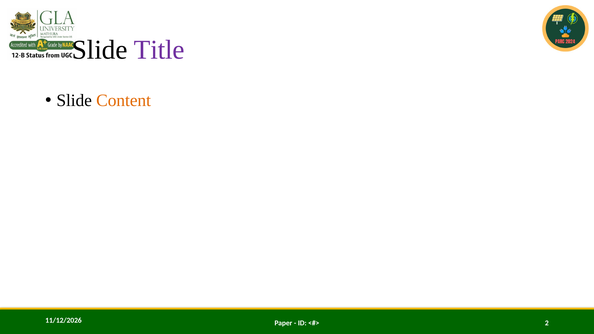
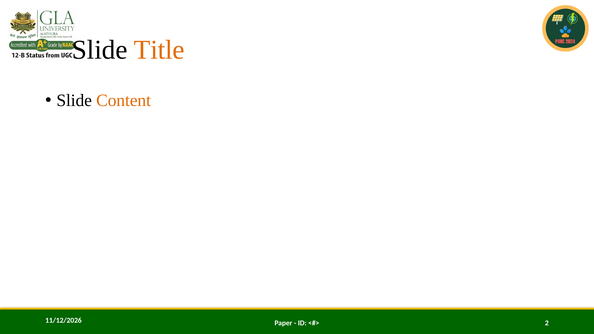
Title colour: purple -> orange (159, 50)
